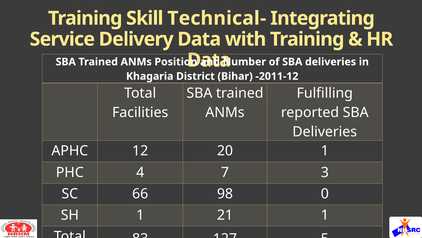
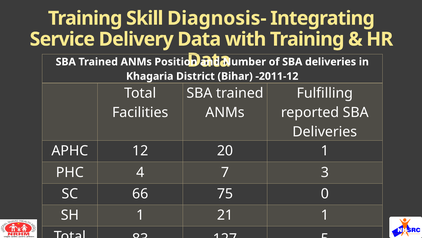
Technical-: Technical- -> Diagnosis- (217, 18)
98: 98 -> 75 (225, 193)
